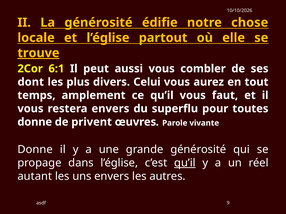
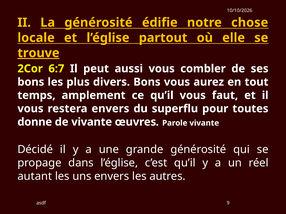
6:1: 6:1 -> 6:7 (56, 69)
dont: dont -> bons (31, 82)
divers Celui: Celui -> Bons (147, 82)
de privent: privent -> vivante (92, 122)
Donne: Donne -> Décidé (35, 150)
qu’il underline: present -> none (185, 163)
